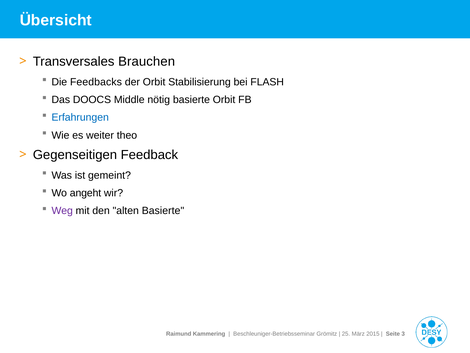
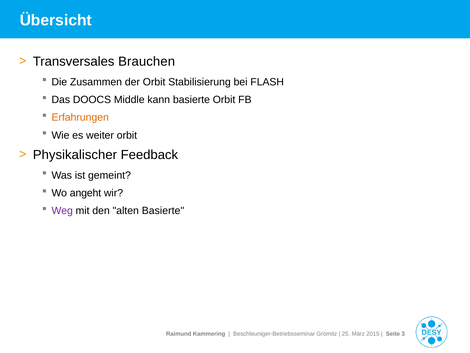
Feedbacks: Feedbacks -> Zusammen (96, 82)
nötig: nötig -> kann (159, 100)
Erfahrungen colour: blue -> orange (80, 117)
weiter theo: theo -> orbit (127, 135)
Gegenseitigen: Gegenseitigen -> Physikalischer (75, 155)
